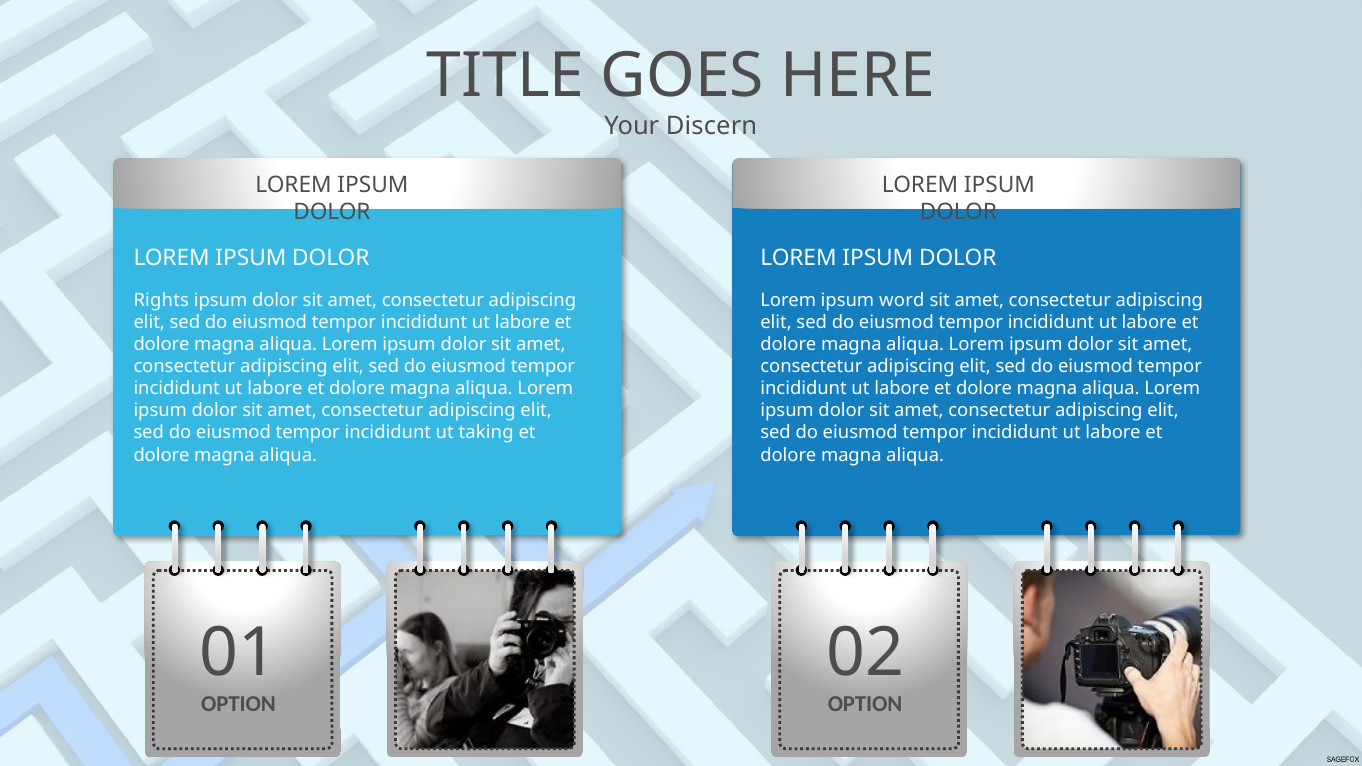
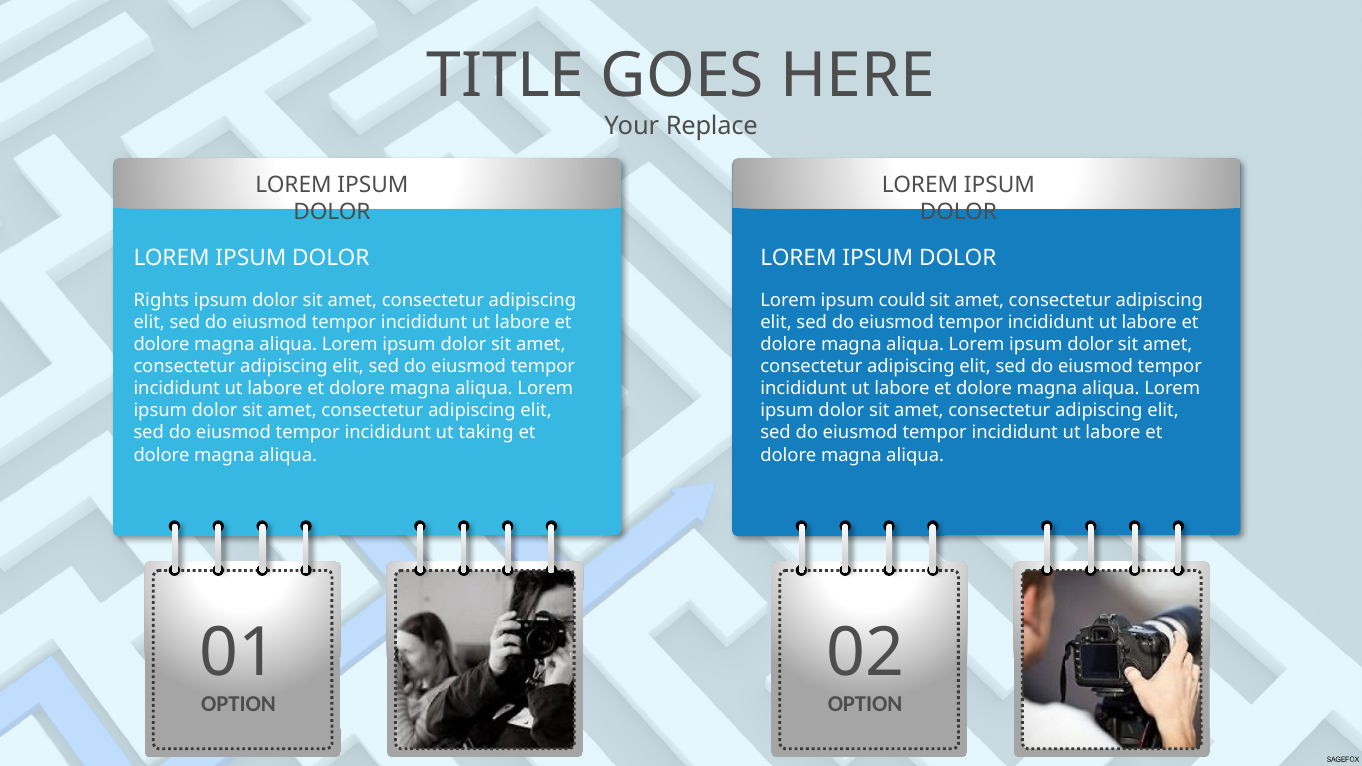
Discern: Discern -> Replace (712, 126)
word: word -> could (902, 300)
